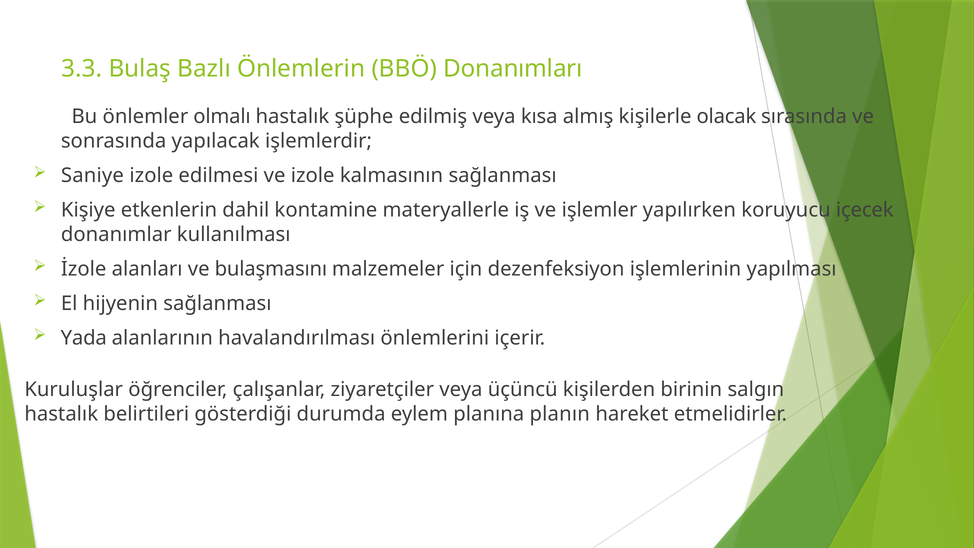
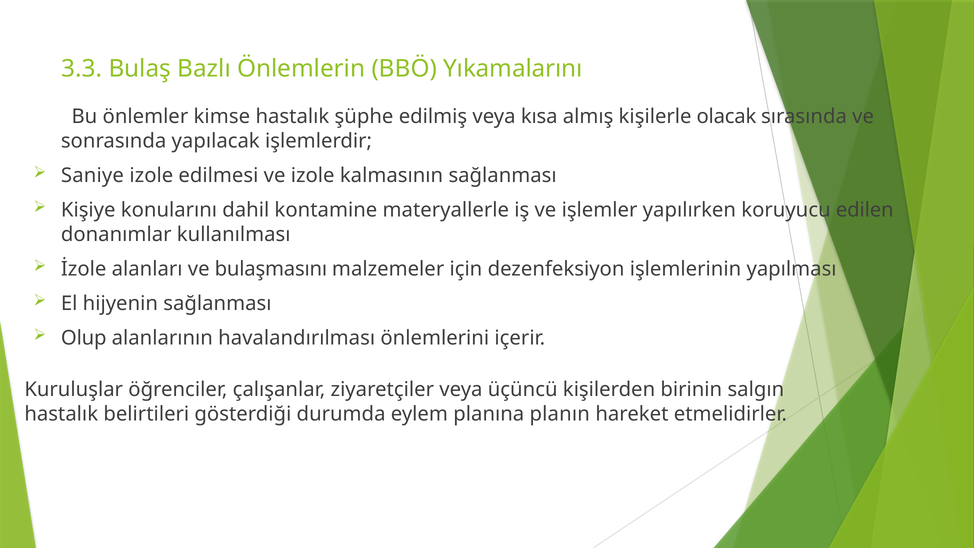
Donanımları: Donanımları -> Yıkamalarını (513, 69)
olmalı: olmalı -> kimse (222, 117)
etkenlerin: etkenlerin -> konularını (169, 210)
içecek: içecek -> edilen (865, 210)
Yada: Yada -> Olup (84, 338)
